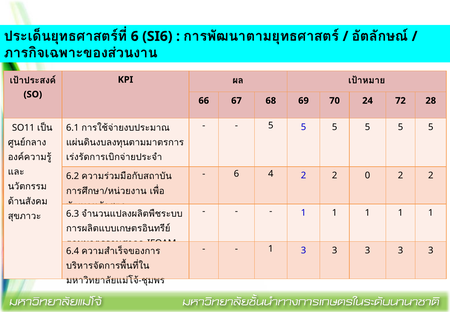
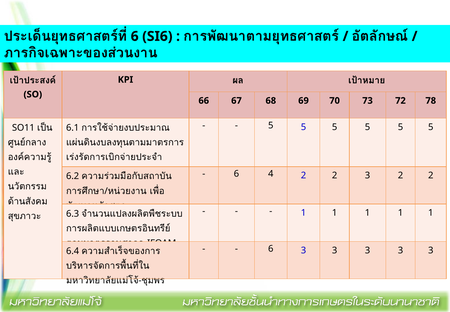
24: 24 -> 73 (368, 101)
28: 28 -> 78 (431, 101)
2 0: 0 -> 3 (368, 175)
1: 1 -> 6 (271, 248)
